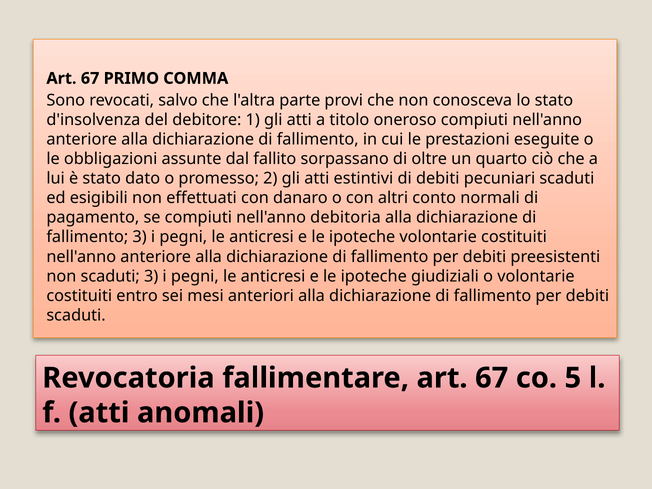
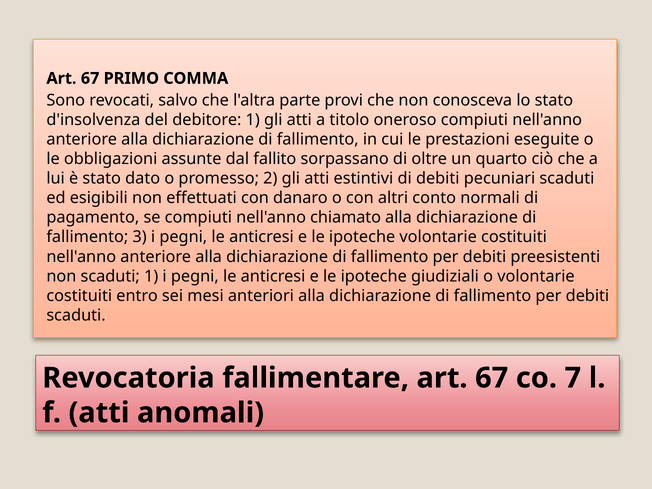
debitoria: debitoria -> chiamato (346, 218)
scaduti 3: 3 -> 1 (151, 276)
5: 5 -> 7 (573, 378)
